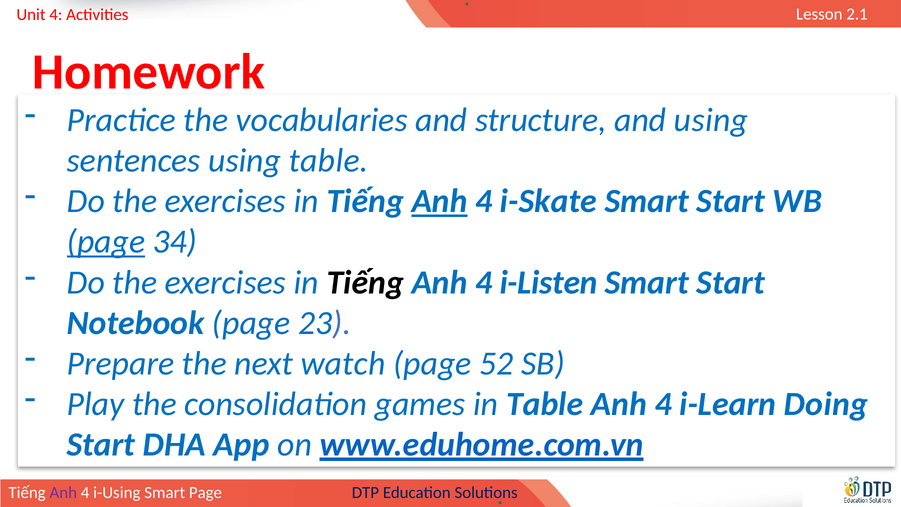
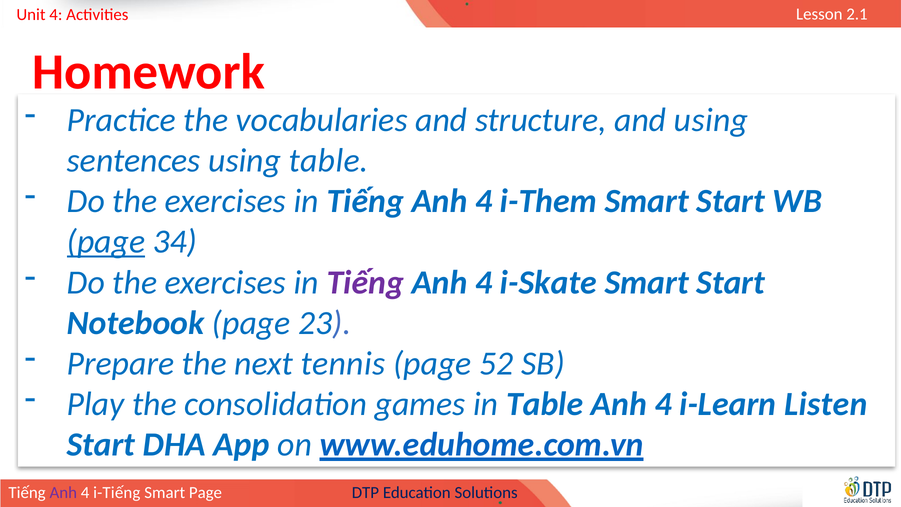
Anh underline: present -> none (440, 201)
i-Skate: i-Skate -> i-Them (548, 201)
Tiếng colour: black -> purple (365, 282)
i-Listen: i-Listen -> i-Skate (548, 282)
watch: watch -> tennis (343, 363)
Doing: Doing -> Listen (826, 404)
i-Using: i-Using -> i-Tiếng (117, 492)
